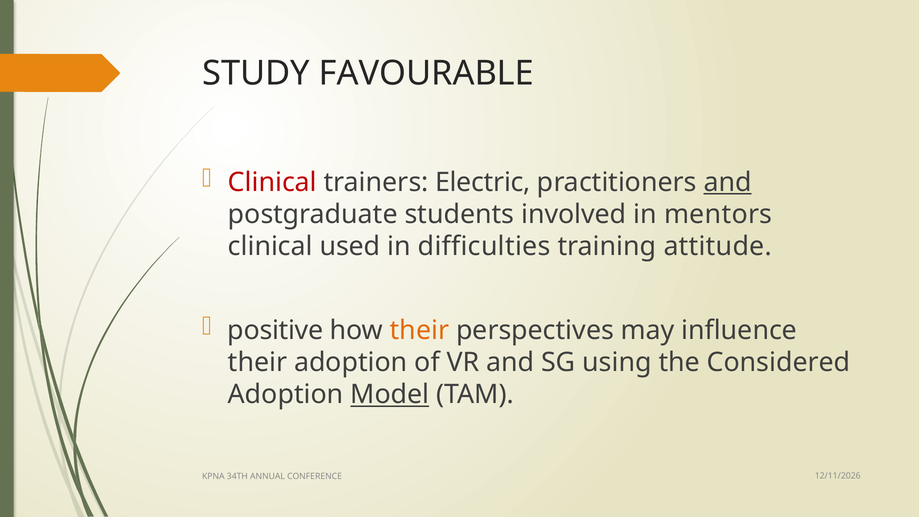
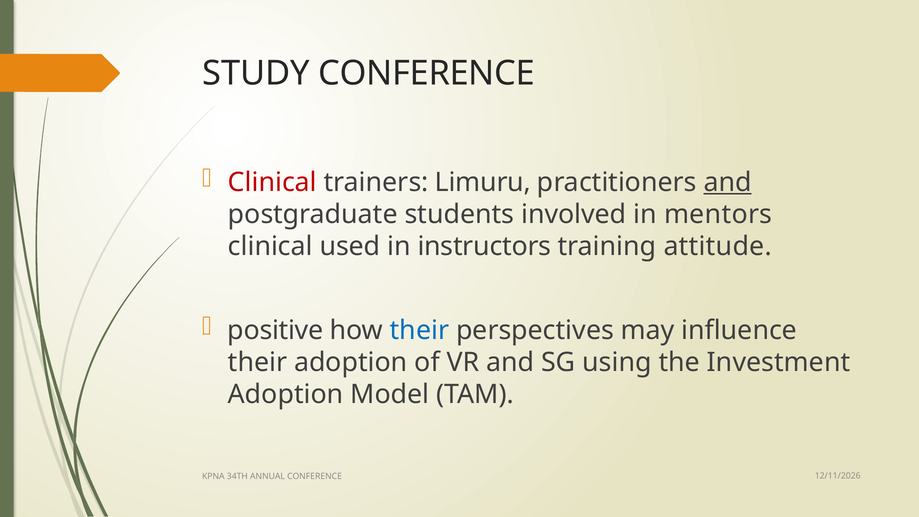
STUDY FAVOURABLE: FAVOURABLE -> CONFERENCE (427, 74)
Electric: Electric -> Limuru (483, 182)
difficulties: difficulties -> instructors (484, 247)
their colour: orange -> blue (419, 330)
Considered: Considered -> Investment (779, 362)
Model underline: present -> none (390, 394)
